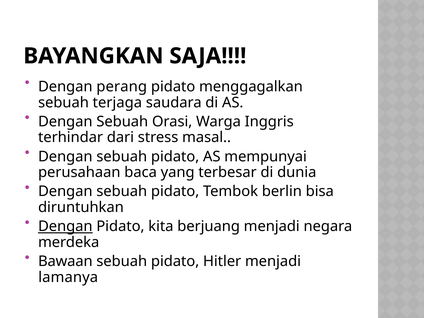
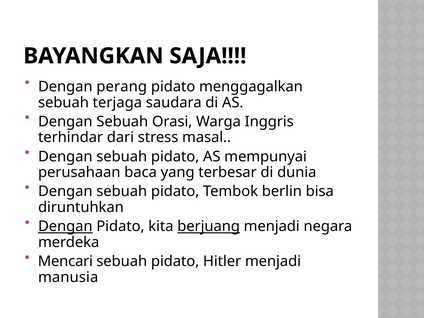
berjuang underline: none -> present (209, 226)
Bawaan: Bawaan -> Mencari (65, 261)
lamanya: lamanya -> manusia (68, 277)
